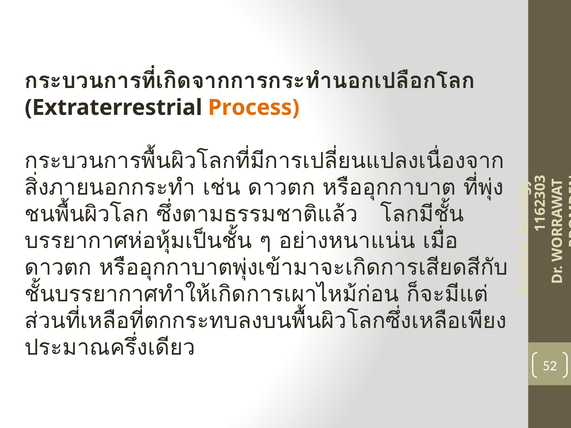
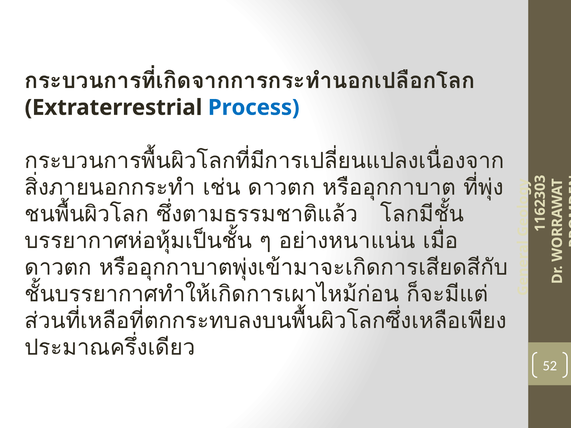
Process colour: orange -> blue (254, 108)
